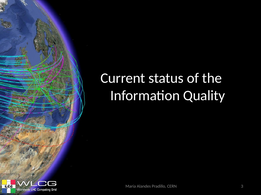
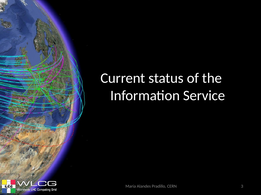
Quality: Quality -> Service (204, 96)
